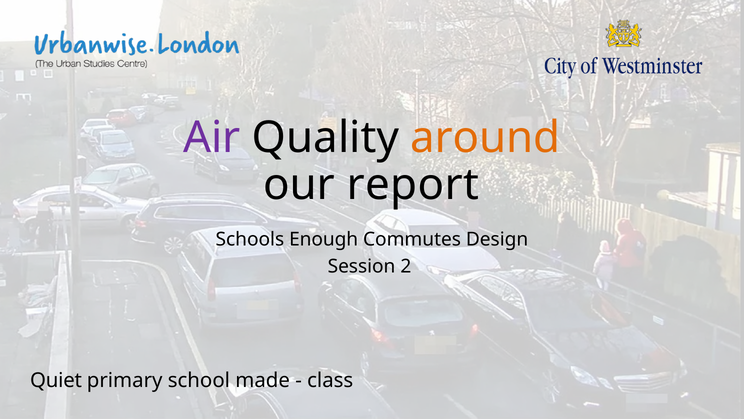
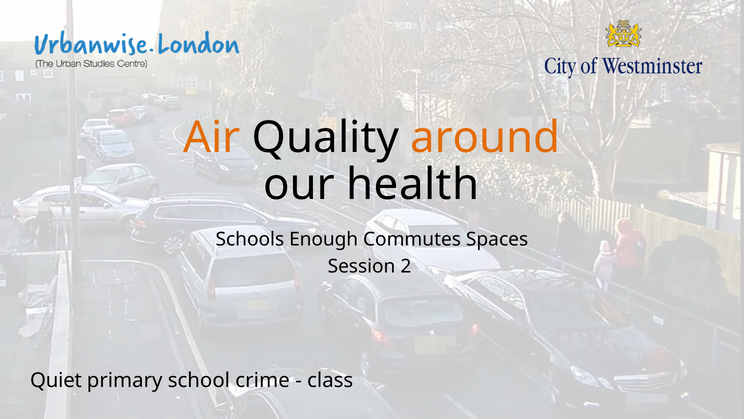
Air colour: purple -> orange (212, 137)
report: report -> health (413, 184)
Design: Design -> Spaces (497, 239)
made: made -> crime (263, 380)
